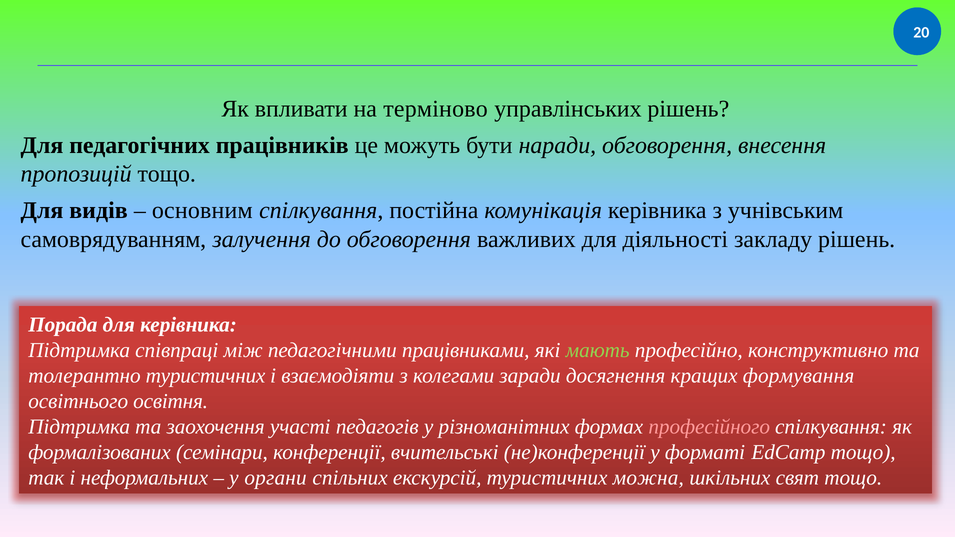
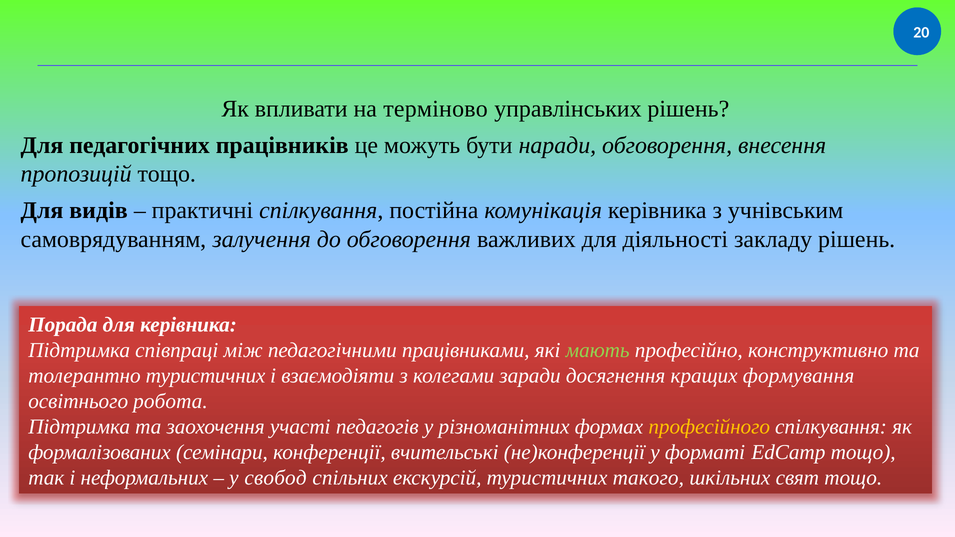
основним: основним -> практичні (202, 211)
освітня: освітня -> робота (170, 401)
професійного colour: pink -> yellow (709, 427)
органи: органи -> свобод (276, 478)
можна: можна -> такого (648, 478)
